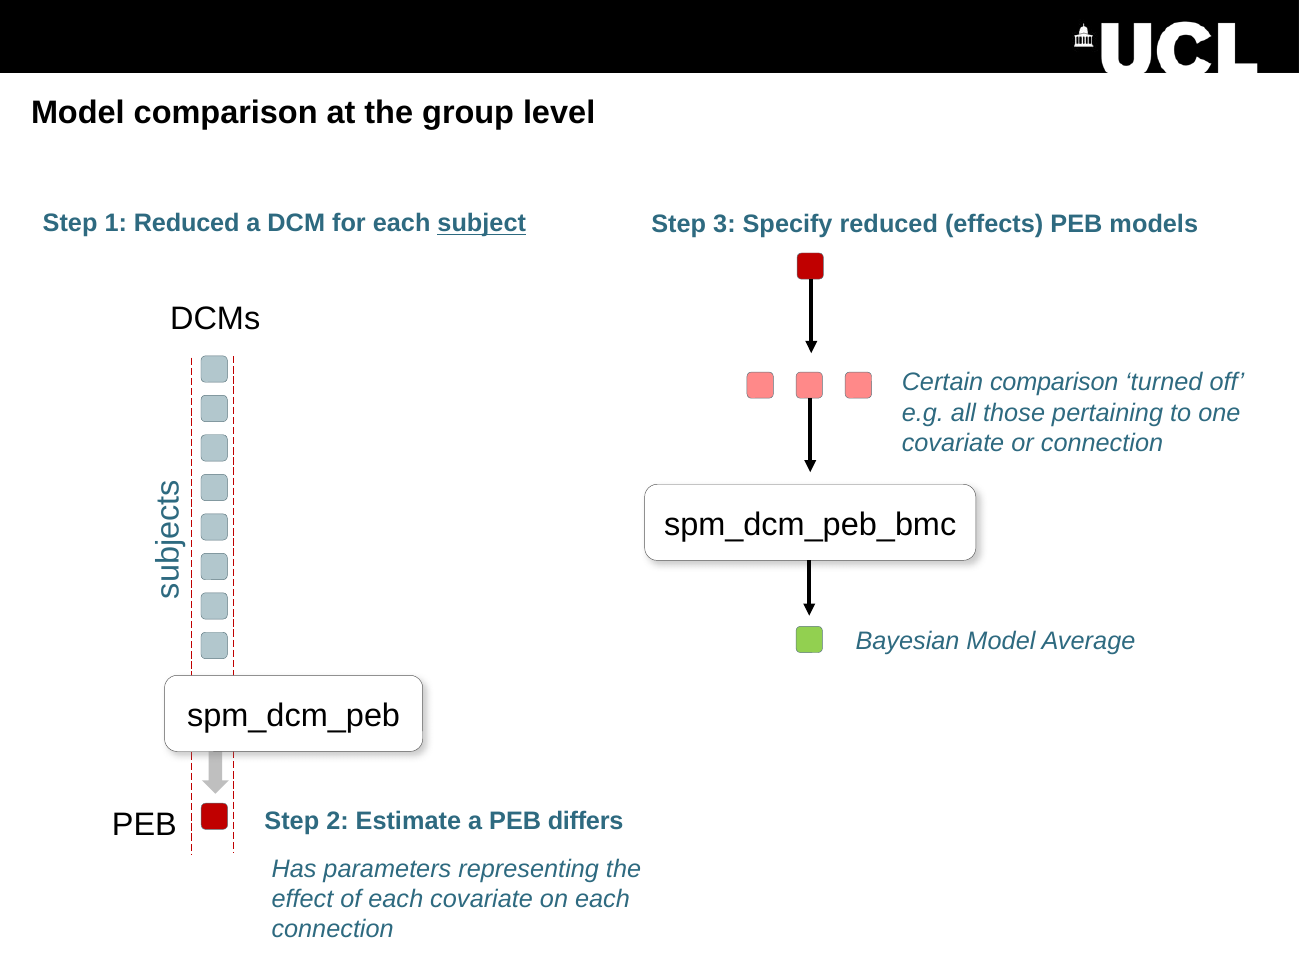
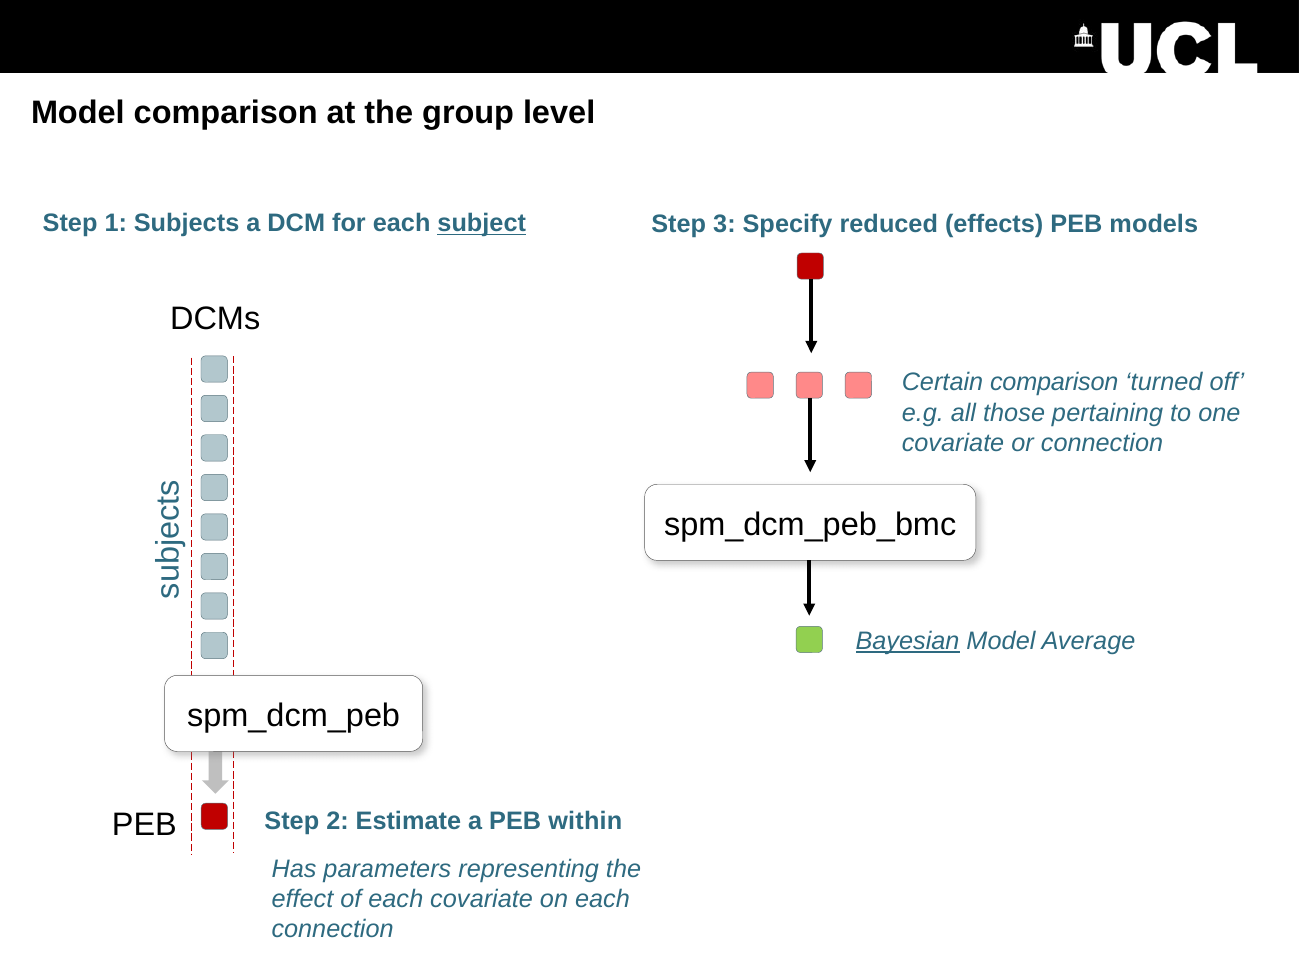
1 Reduced: Reduced -> Subjects (187, 223)
Bayesian underline: none -> present (908, 641)
differs: differs -> within (585, 822)
